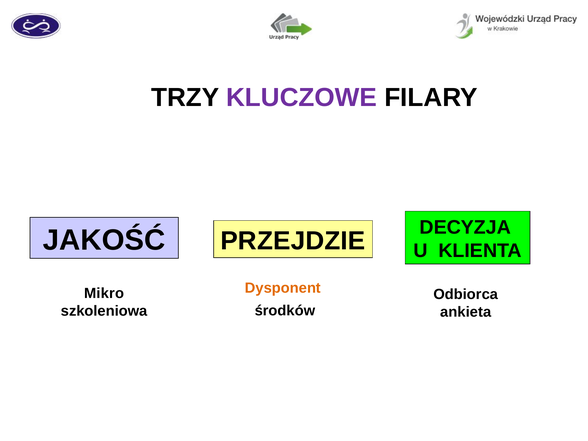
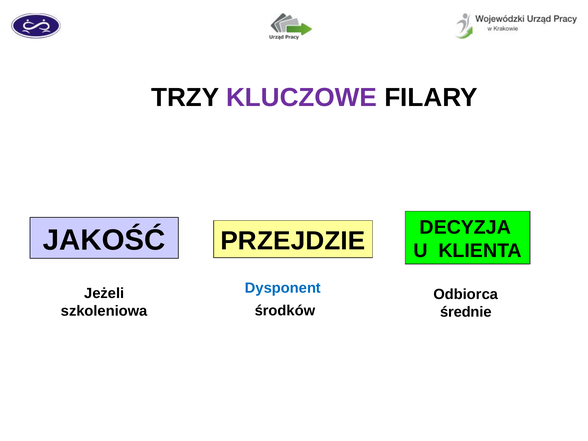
Dysponent colour: orange -> blue (283, 288)
Mikro: Mikro -> Jeżeli (104, 293)
ankieta: ankieta -> średnie (466, 312)
